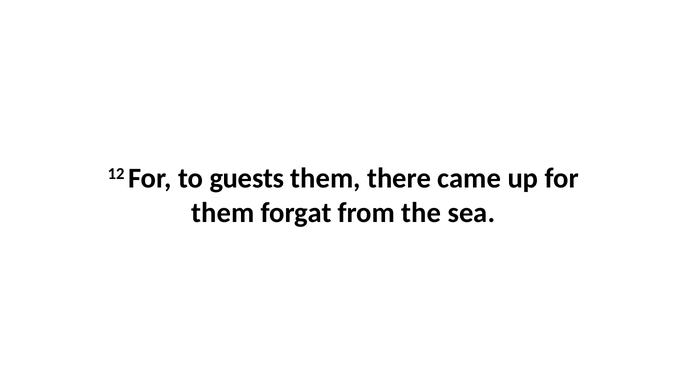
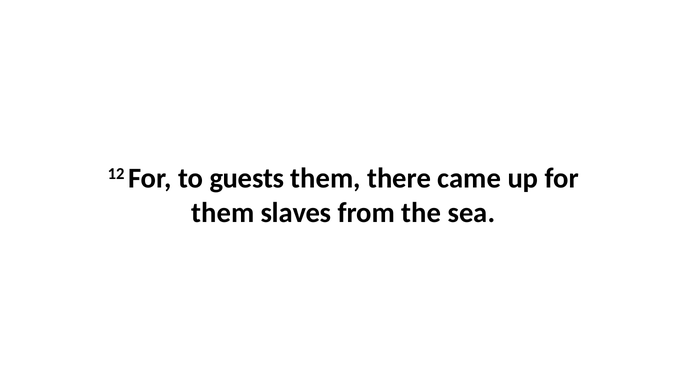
forgat: forgat -> slaves (296, 212)
